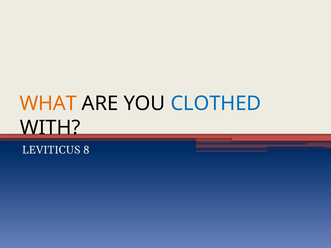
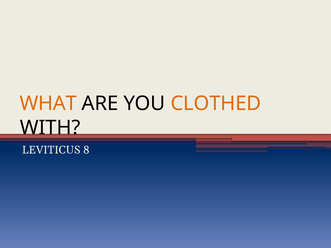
CLOTHED colour: blue -> orange (216, 104)
